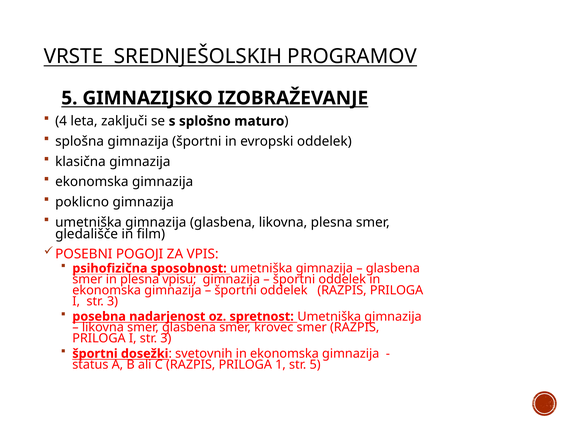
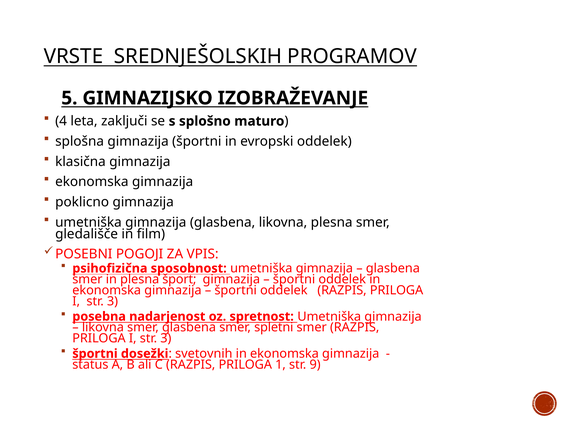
vpisu: vpisu -> šport (179, 279)
krovec: krovec -> spletni (274, 327)
str 5: 5 -> 9 (315, 364)
